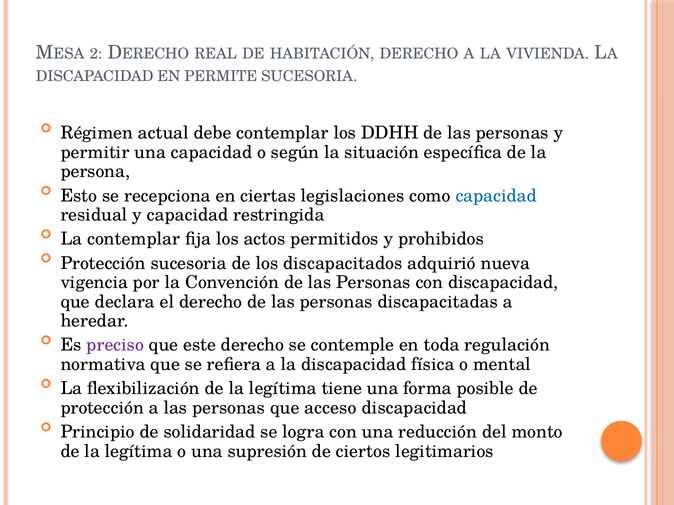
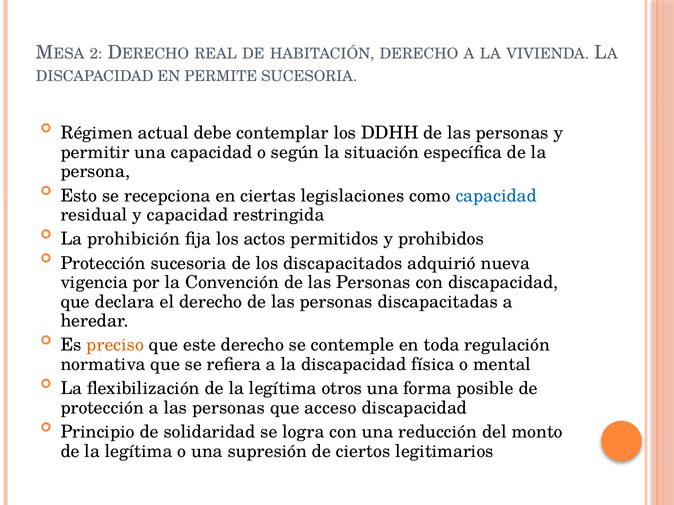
La contemplar: contemplar -> prohibición (134, 239)
preciso colour: purple -> orange (115, 345)
tiene: tiene -> otros (342, 389)
